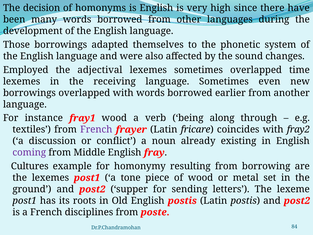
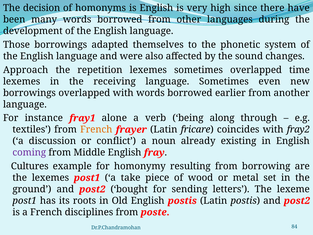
Employed: Employed -> Approach (26, 70)
adjectival: adjectival -> repetition (100, 70)
fray1 wood: wood -> alone (114, 118)
French colour: purple -> orange (96, 129)
tone: tone -> take (131, 178)
supper: supper -> bought (129, 189)
